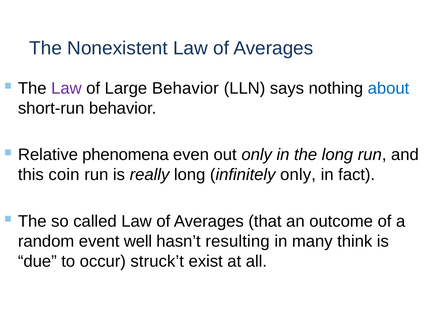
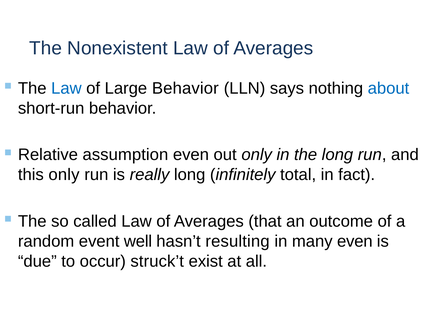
Law colour: purple -> blue (66, 88)
phenomena: phenomena -> assumption (125, 155)
this coin: coin -> only (64, 175)
infinitely only: only -> total (298, 175)
many think: think -> even (355, 241)
